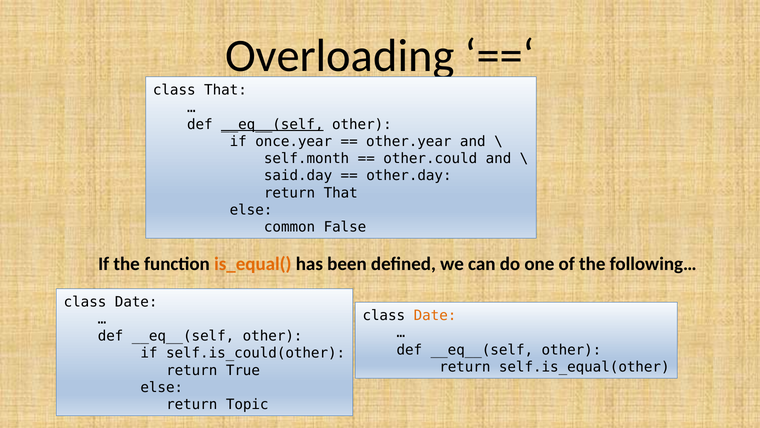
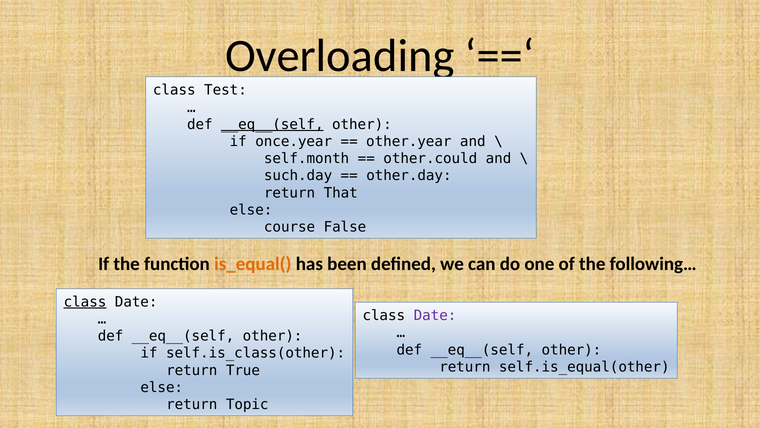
class That: That -> Test (225, 90)
said.day: said.day -> such.day (298, 176)
common: common -> course (290, 227)
class underline: none -> present (85, 302)
Date colour: orange -> purple (435, 315)
self.is_could(other: self.is_could(other -> self.is_class(other (256, 353)
